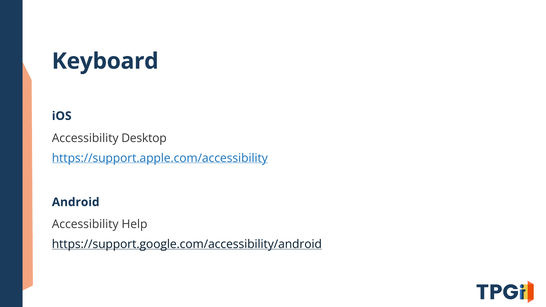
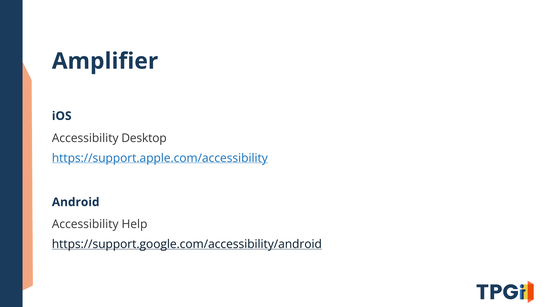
Keyboard: Keyboard -> Amplifier (105, 61)
